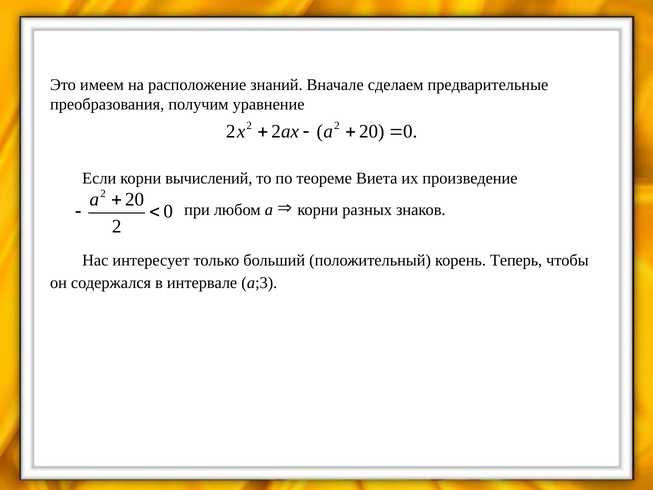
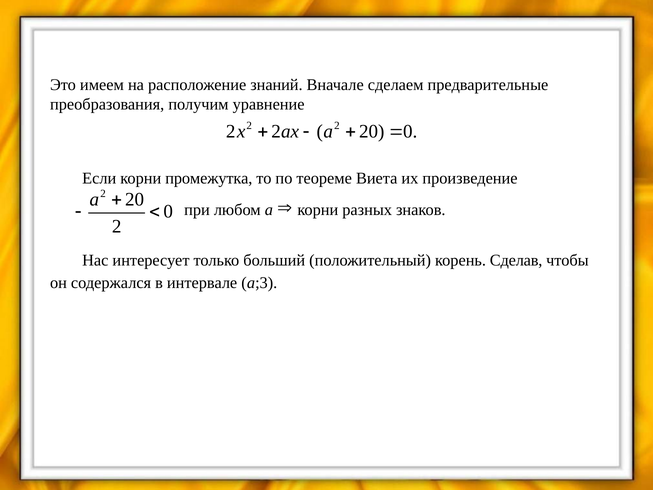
вычислений: вычислений -> промежутка (209, 178)
Теперь: Теперь -> Сделав (516, 260)
